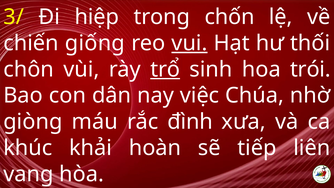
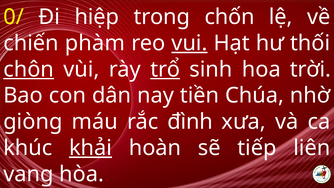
3/: 3/ -> 0/ (14, 17)
giống: giống -> phàm (95, 43)
chôn underline: none -> present (29, 69)
trói: trói -> trời (310, 69)
việc: việc -> tiền (200, 95)
khải underline: none -> present (91, 148)
